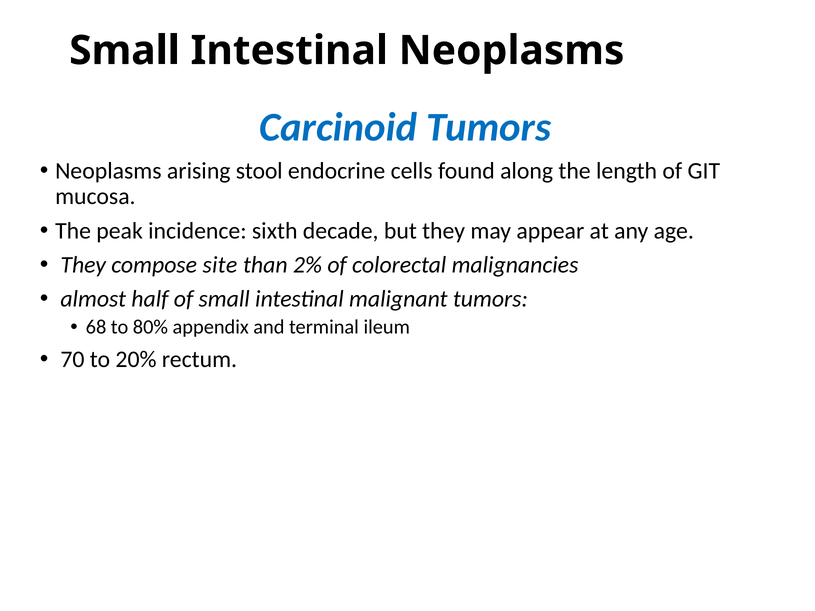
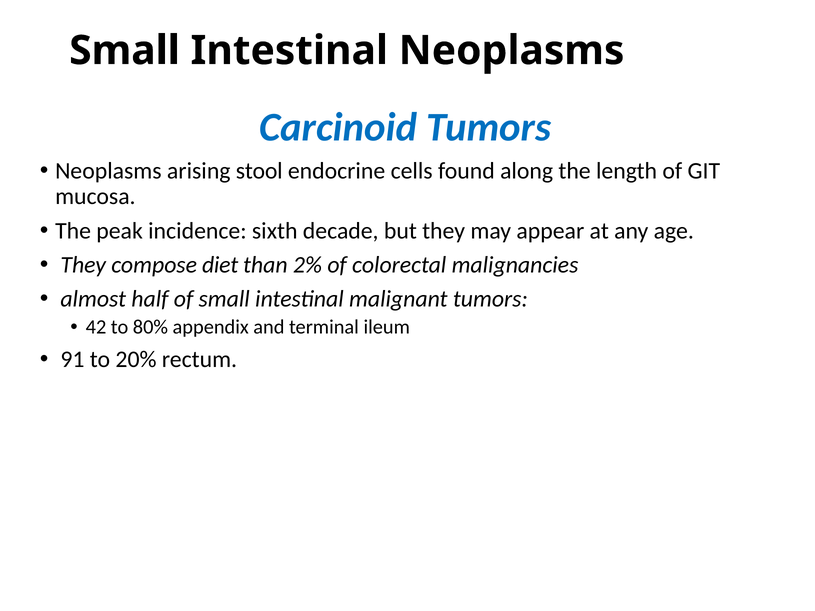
site: site -> diet (220, 265)
68: 68 -> 42 (96, 327)
70: 70 -> 91 (72, 360)
